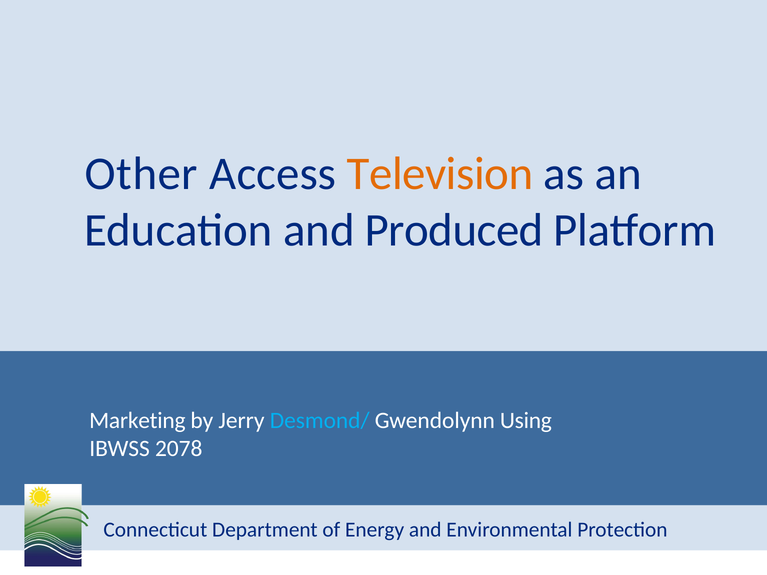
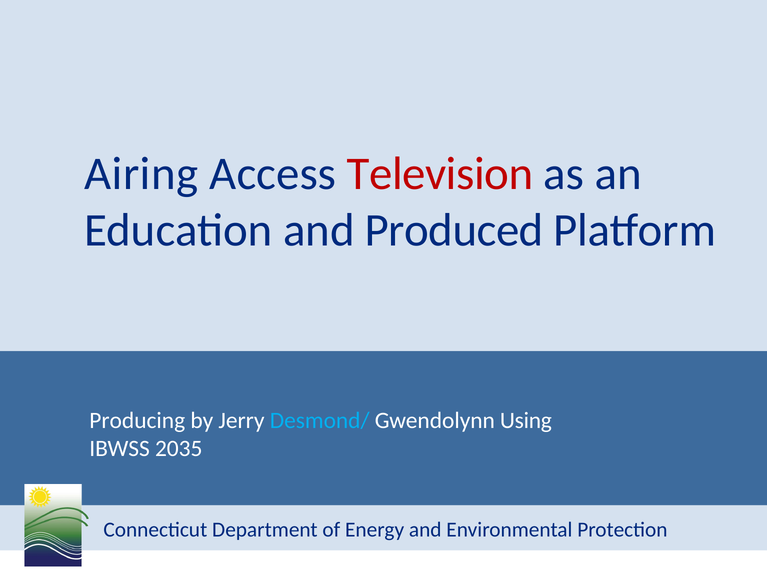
Other: Other -> Airing (141, 174)
Television colour: orange -> red (440, 174)
Marketing: Marketing -> Producing (137, 420)
2078: 2078 -> 2035 (179, 449)
